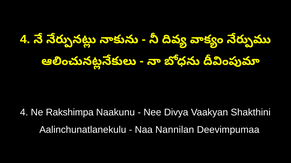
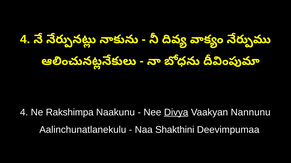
Divya underline: none -> present (176, 113)
Shakthini: Shakthini -> Nannunu (251, 113)
Nannilan: Nannilan -> Shakthini (175, 130)
